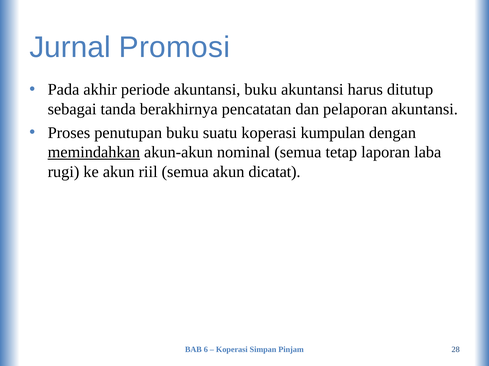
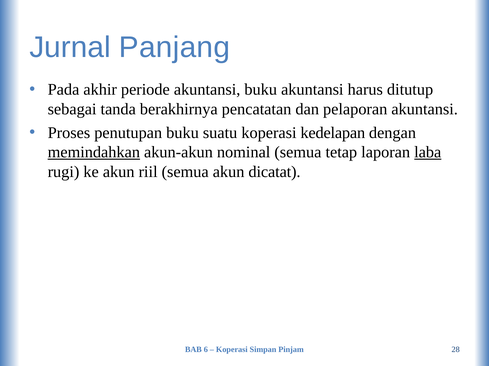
Promosi: Promosi -> Panjang (174, 47)
kumpulan: kumpulan -> kedelapan (333, 133)
laba underline: none -> present (428, 153)
